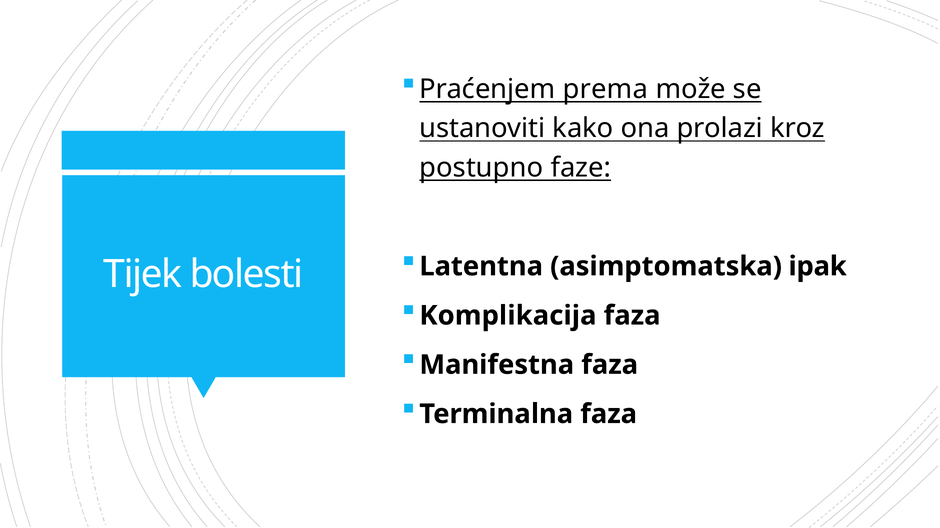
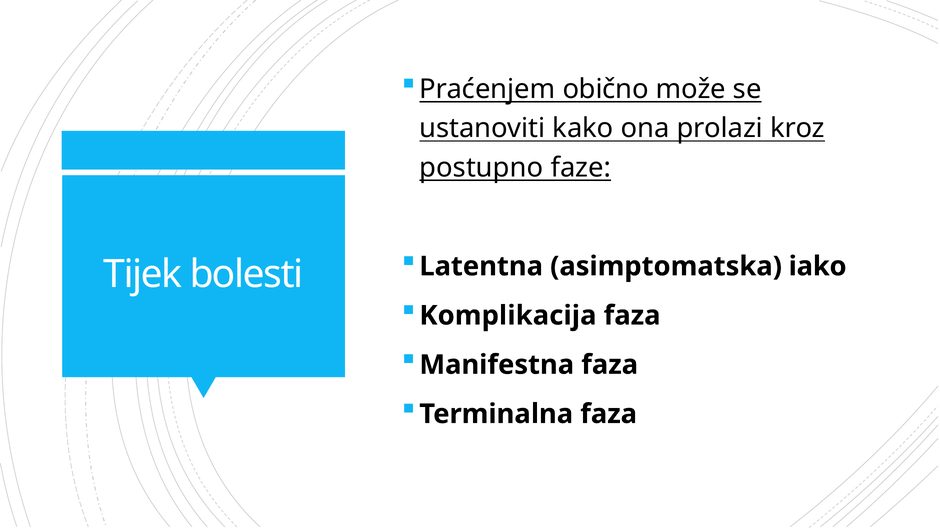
prema: prema -> obično (606, 89)
ipak: ipak -> iako (818, 267)
